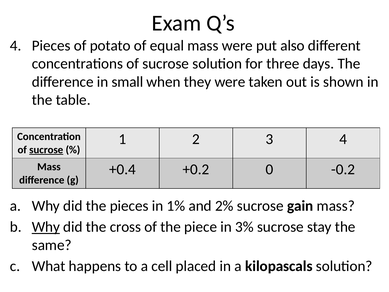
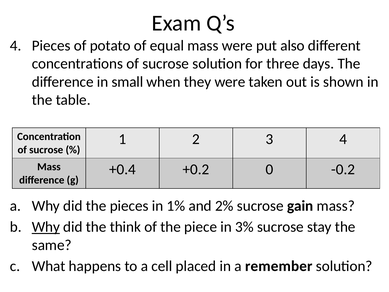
sucrose underline: present -> none (46, 150)
cross: cross -> think (125, 227)
kilopascals: kilopascals -> remember (279, 266)
